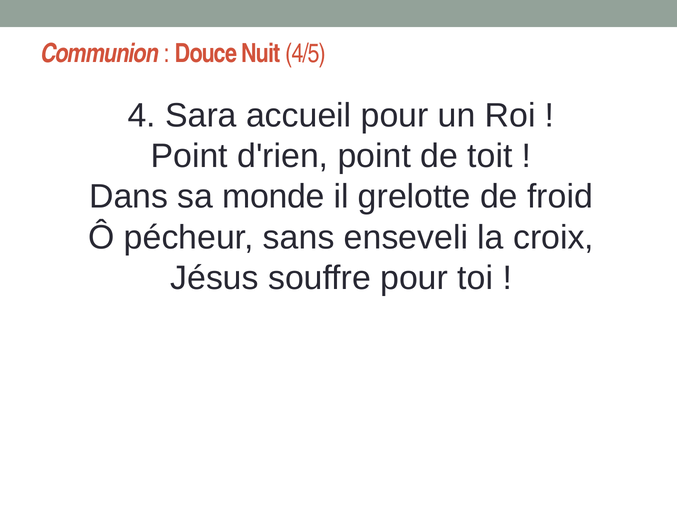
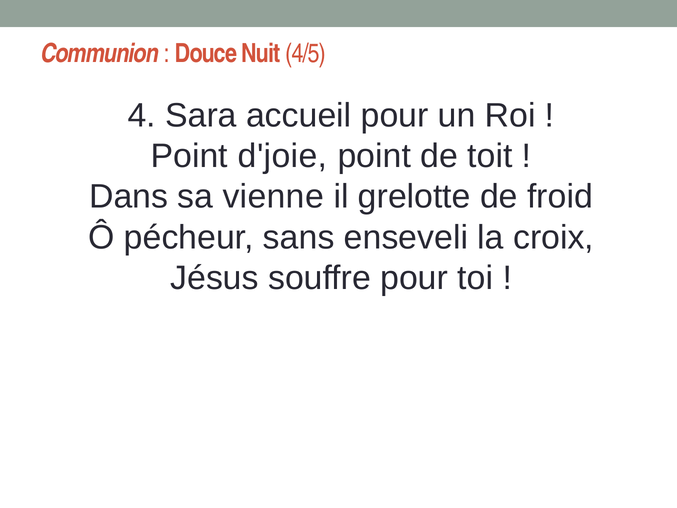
d'rien: d'rien -> d'joie (283, 156)
monde: monde -> vienne (273, 197)
